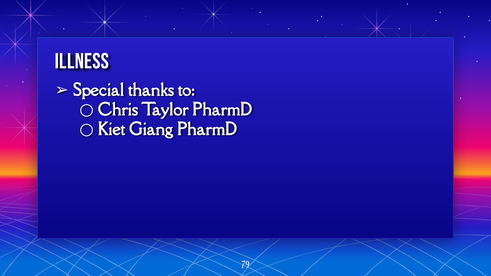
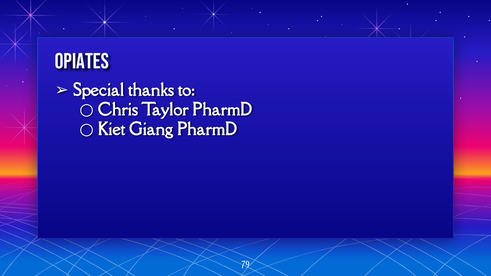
Illness: Illness -> Opiates (82, 61)
